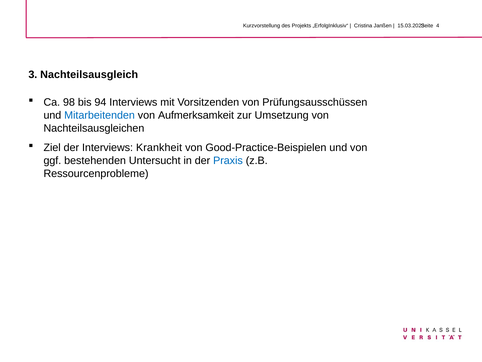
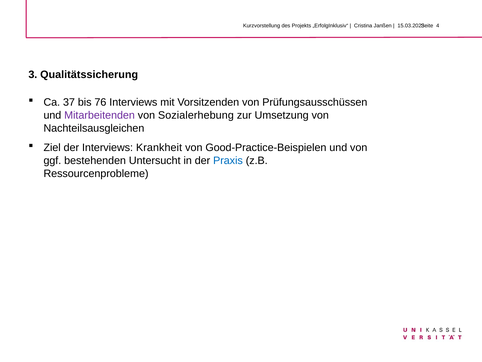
Nachteilsausgleich: Nachteilsausgleich -> Qualitätssicherung (89, 74)
98: 98 -> 37 (69, 102)
94: 94 -> 76 (100, 102)
Mitarbeitenden colour: blue -> purple (100, 115)
Aufmerksamkeit: Aufmerksamkeit -> Sozialerhebung (196, 115)
